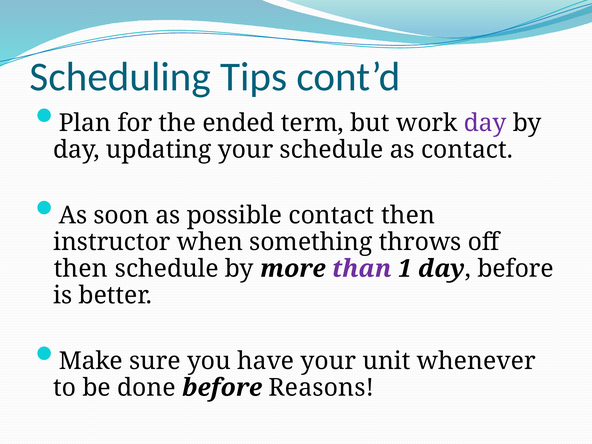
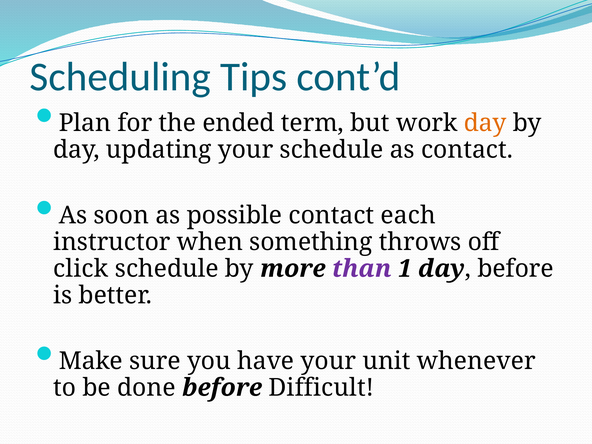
day colour: purple -> orange (485, 123)
contact then: then -> each (408, 215)
then: then -> click (81, 269)
Reasons: Reasons -> Difficult (321, 388)
